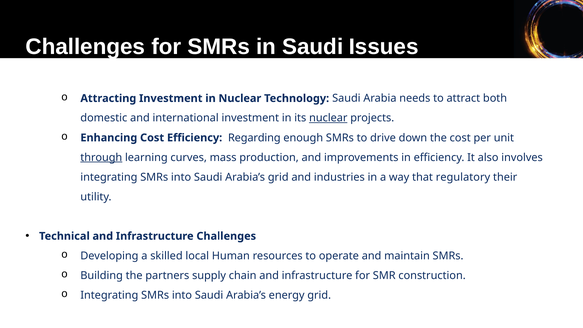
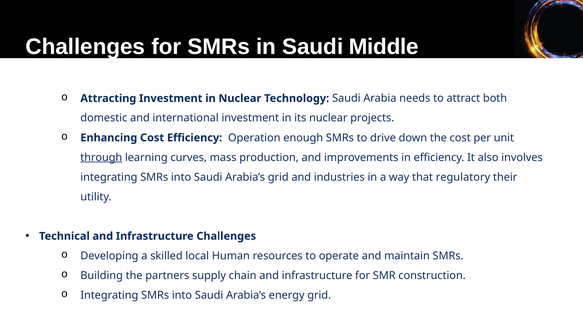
Issues: Issues -> Middle (384, 47)
nuclear underline: present -> none (328, 118)
Regarding: Regarding -> Operation (254, 138)
